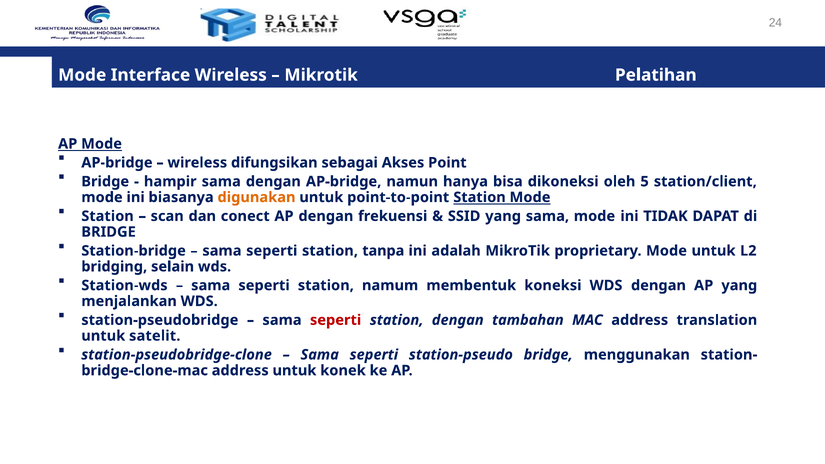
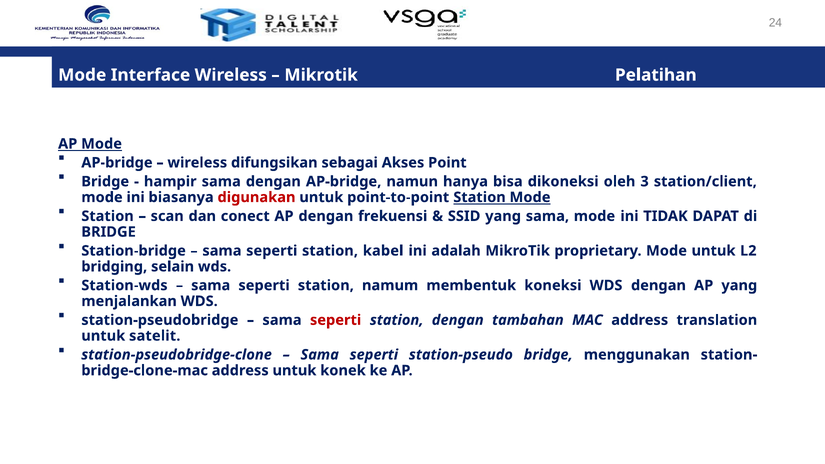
5: 5 -> 3 (645, 182)
digunakan colour: orange -> red (256, 197)
tanpa: tanpa -> kabel (383, 251)
